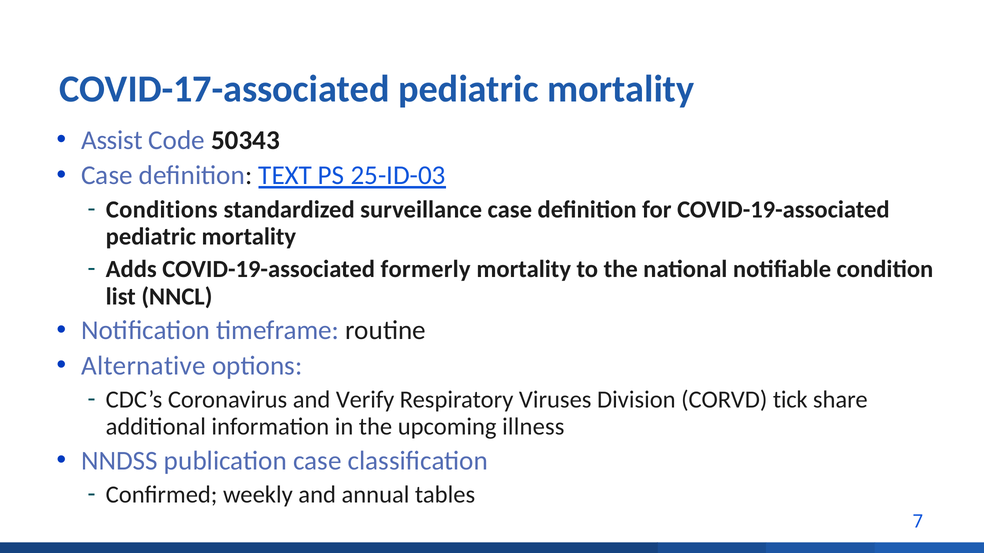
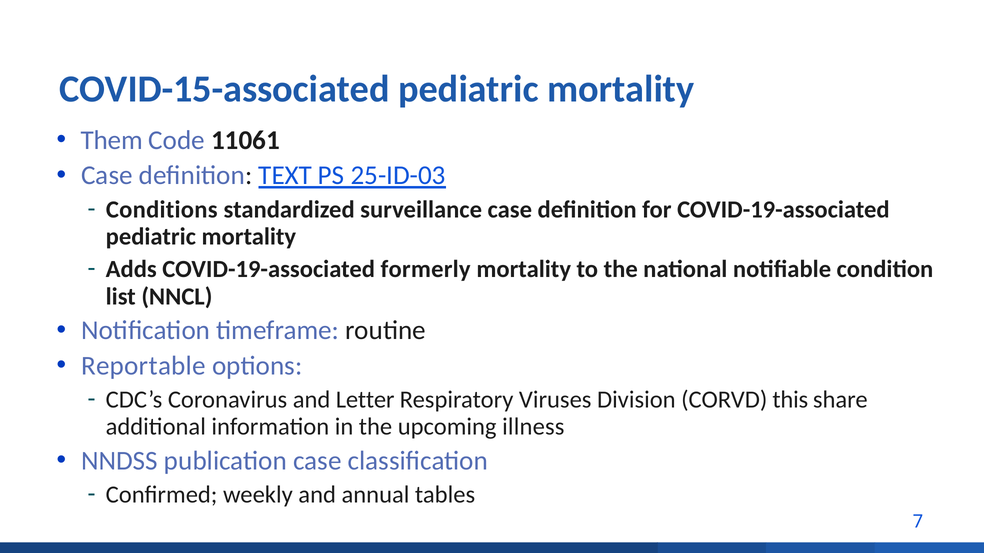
COVID-17-associated: COVID-17-associated -> COVID-15-associated (224, 89)
Assist: Assist -> Them (112, 141)
50343: 50343 -> 11061 (245, 141)
Alternative: Alternative -> Reportable (143, 366)
Verify: Verify -> Letter (365, 400)
tick: tick -> this (790, 400)
